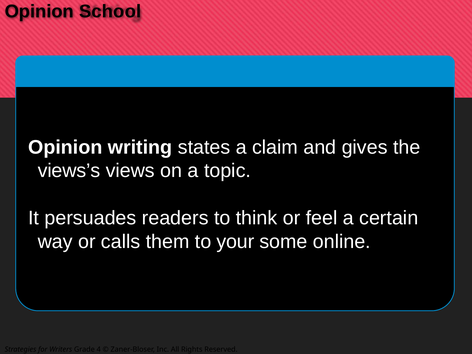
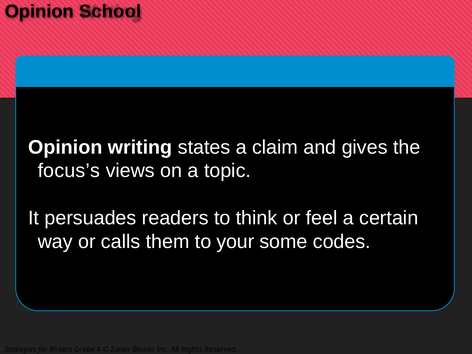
views’s: views’s -> focus’s (69, 171)
online: online -> codes (342, 242)
